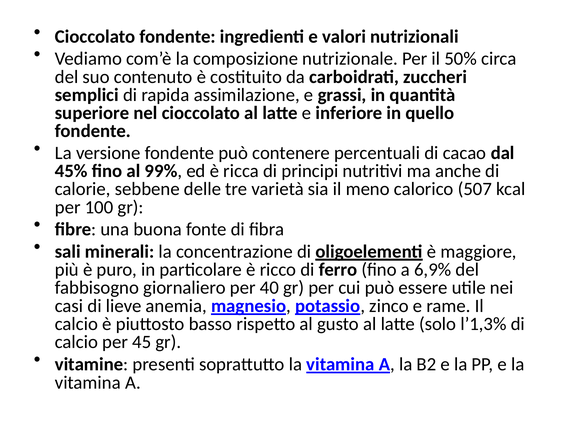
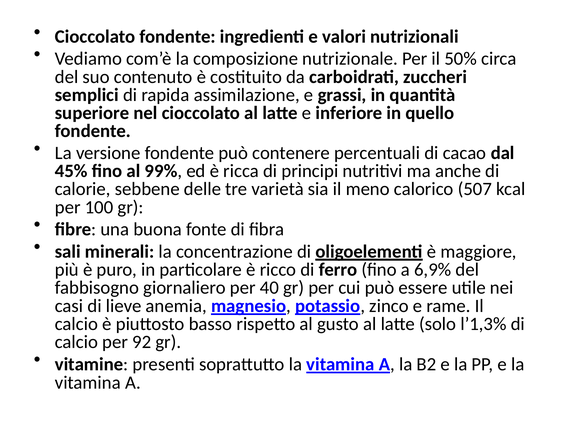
45: 45 -> 92 (142, 341)
